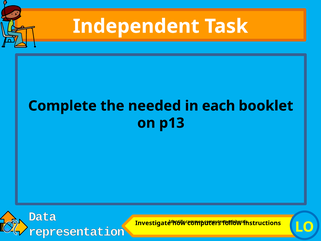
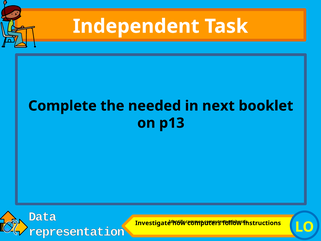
each: each -> next (218, 106)
